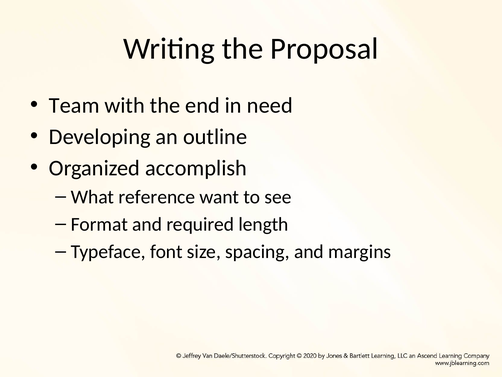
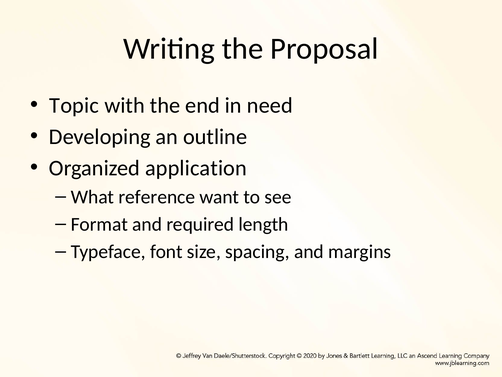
Team: Team -> Topic (74, 105)
accomplish: accomplish -> application (196, 168)
